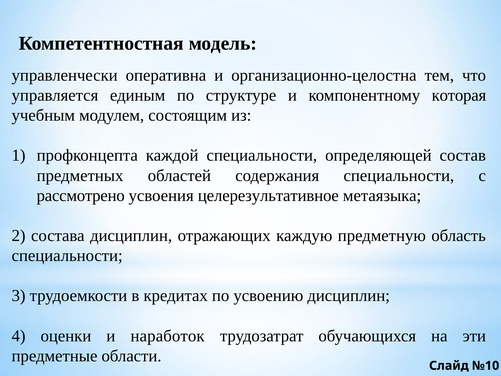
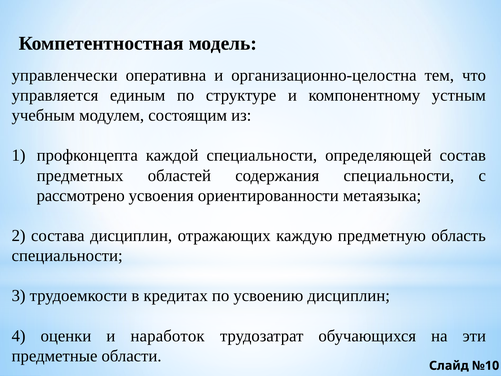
которая: которая -> устным (459, 95)
целерезультативное: целерезультативное -> ориентированности (268, 195)
